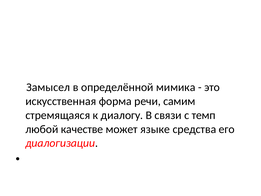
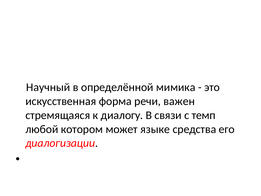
Замысел: Замысел -> Научный (48, 87)
самим: самим -> важен (179, 101)
качестве: качестве -> котором (82, 129)
